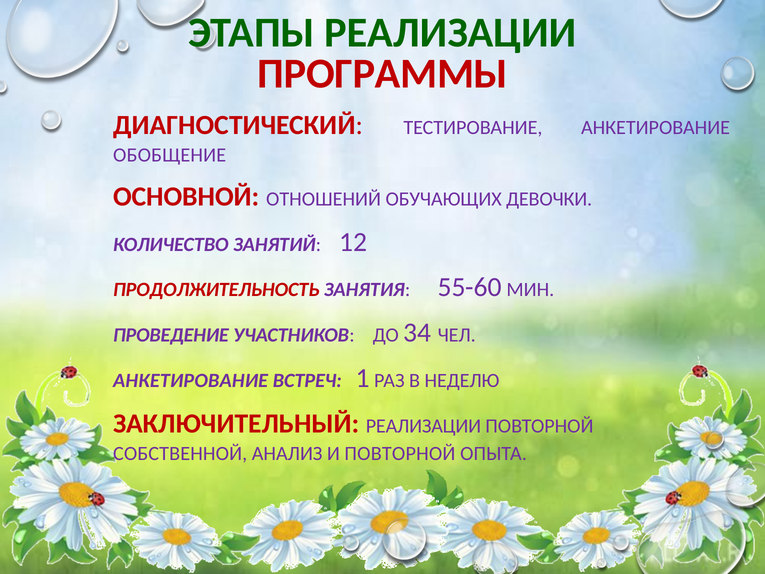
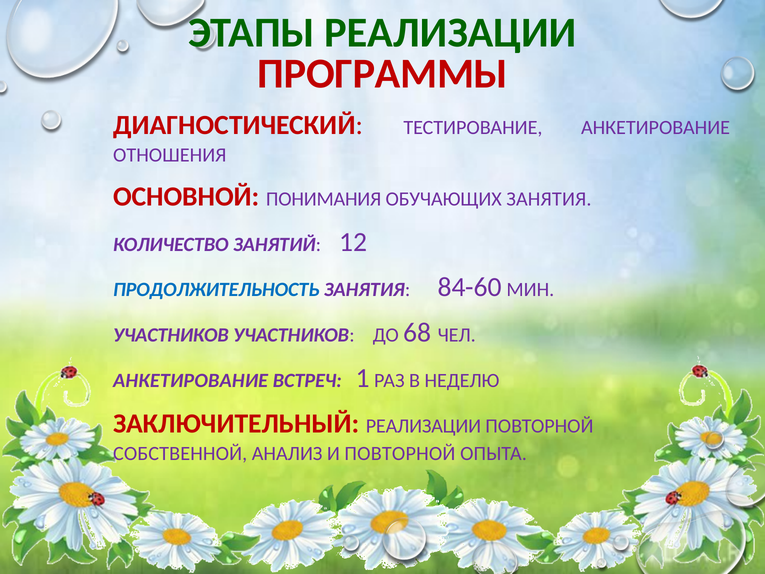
ОБОБЩЕНИЕ: ОБОБЩЕНИЕ -> ОТНОШЕНИЯ (170, 155)
ОТНОШЕНИЙ: ОТНОШЕНИЙ -> ПОНИМАНИЯ (324, 199)
ОБУЧАЮЩИХ ДЕВОЧКИ: ДЕВОЧКИ -> ЗАНЯТИЯ (549, 199)
ПРОДОЛЖИТЕЛЬНОСТЬ colour: red -> blue (216, 290)
55-60: 55-60 -> 84-60 (470, 287)
ПРОВЕДЕНИЕ: ПРОВЕДЕНИЕ -> УЧАСТНИКОВ (171, 335)
34: 34 -> 68 (417, 333)
